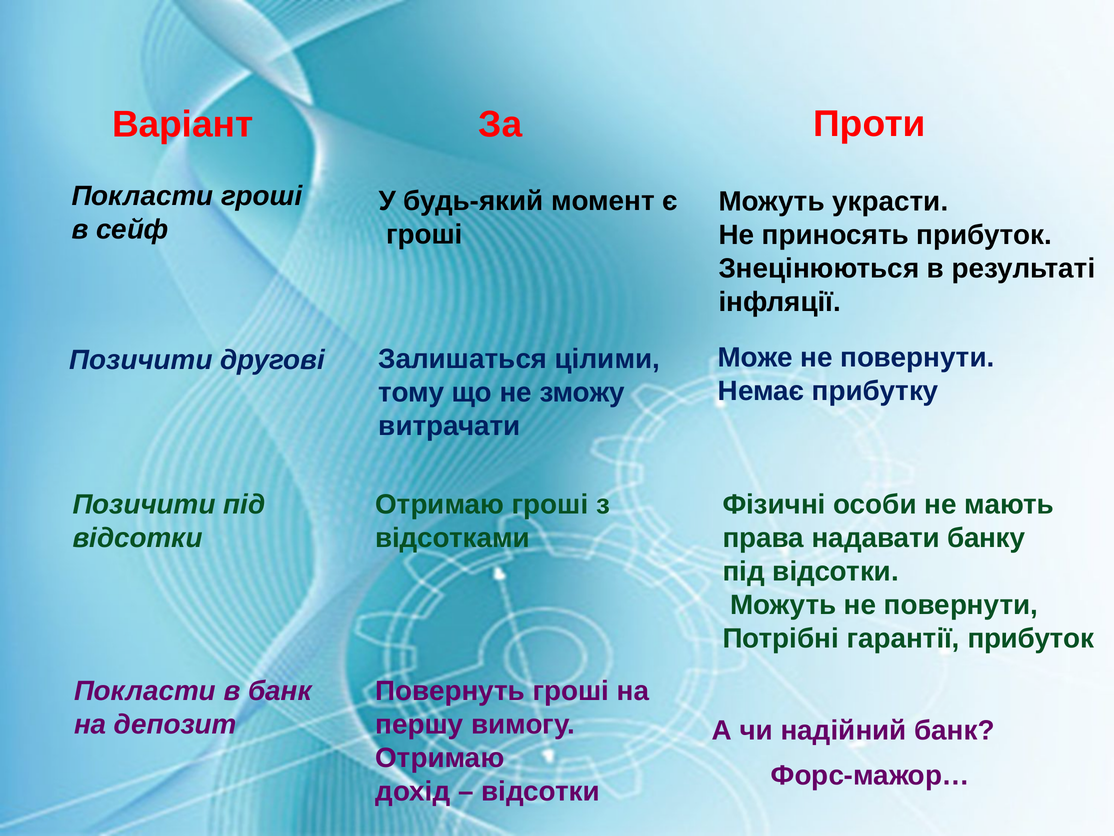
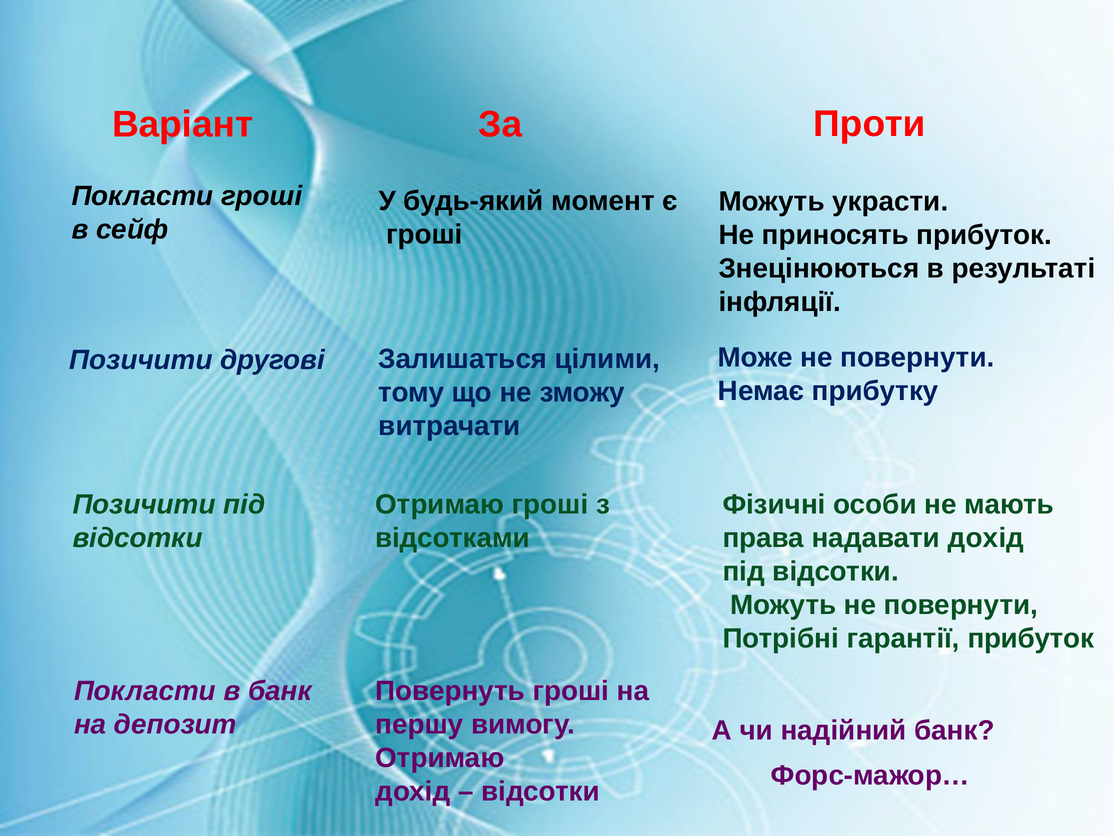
надавати банку: банку -> дохід (986, 538)
